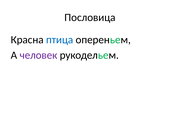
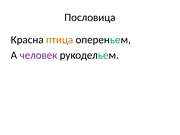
птица colour: blue -> orange (60, 40)
